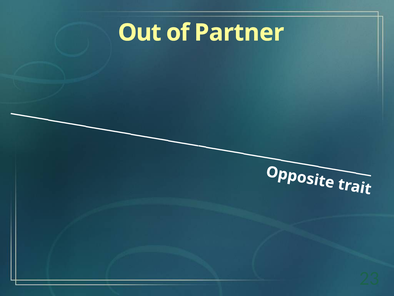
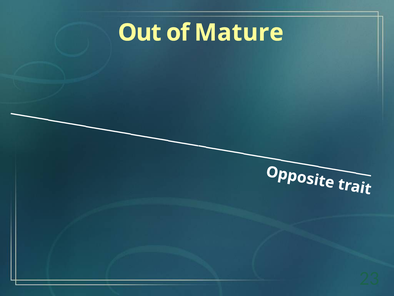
Partner: Partner -> Mature (239, 33)
